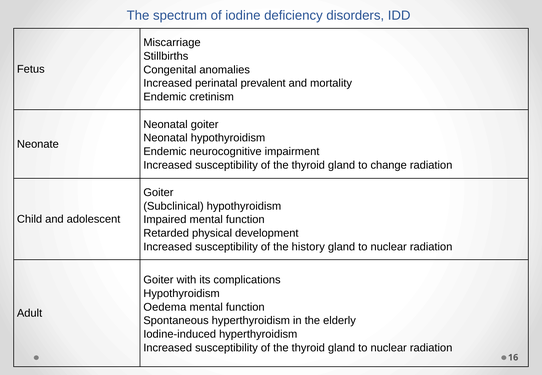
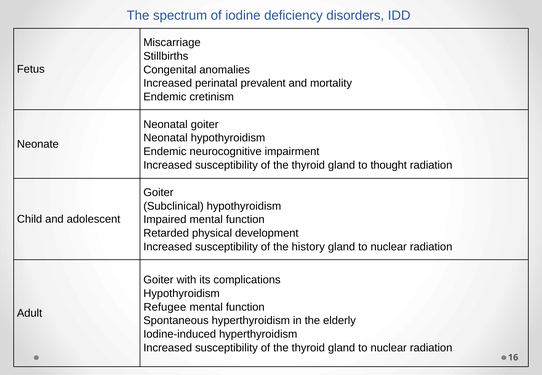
change: change -> thought (389, 165)
Oedema: Oedema -> Refugee (165, 307)
